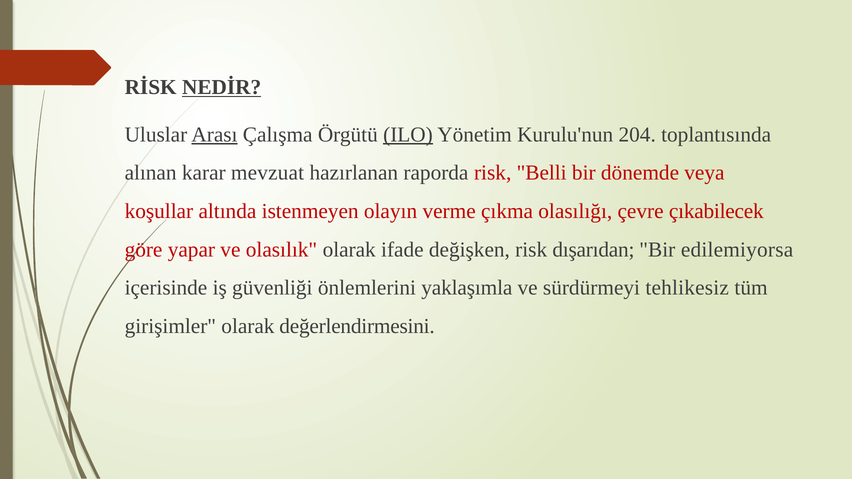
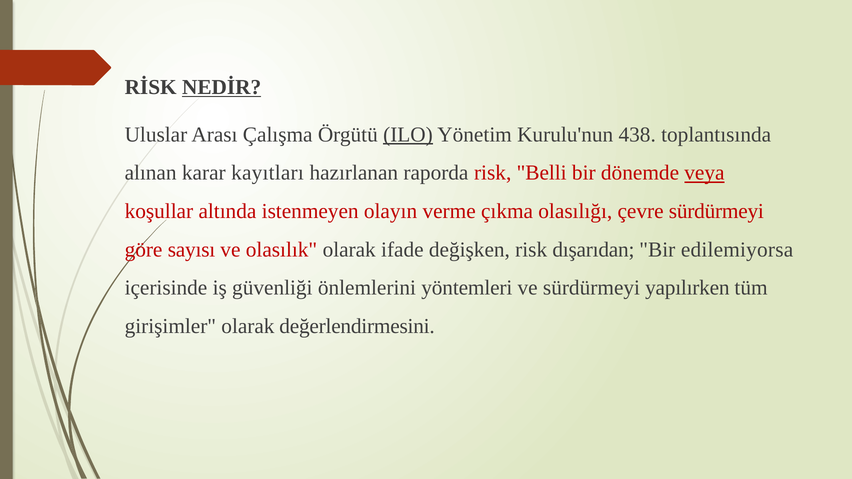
Arası underline: present -> none (214, 135)
204: 204 -> 438 (637, 135)
mevzuat: mevzuat -> kayıtları (268, 173)
veya underline: none -> present (704, 173)
çevre çıkabilecek: çıkabilecek -> sürdürmeyi (716, 211)
yapar: yapar -> sayısı (192, 250)
yaklaşımla: yaklaşımla -> yöntemleri (467, 288)
tehlikesiz: tehlikesiz -> yapılırken (687, 288)
